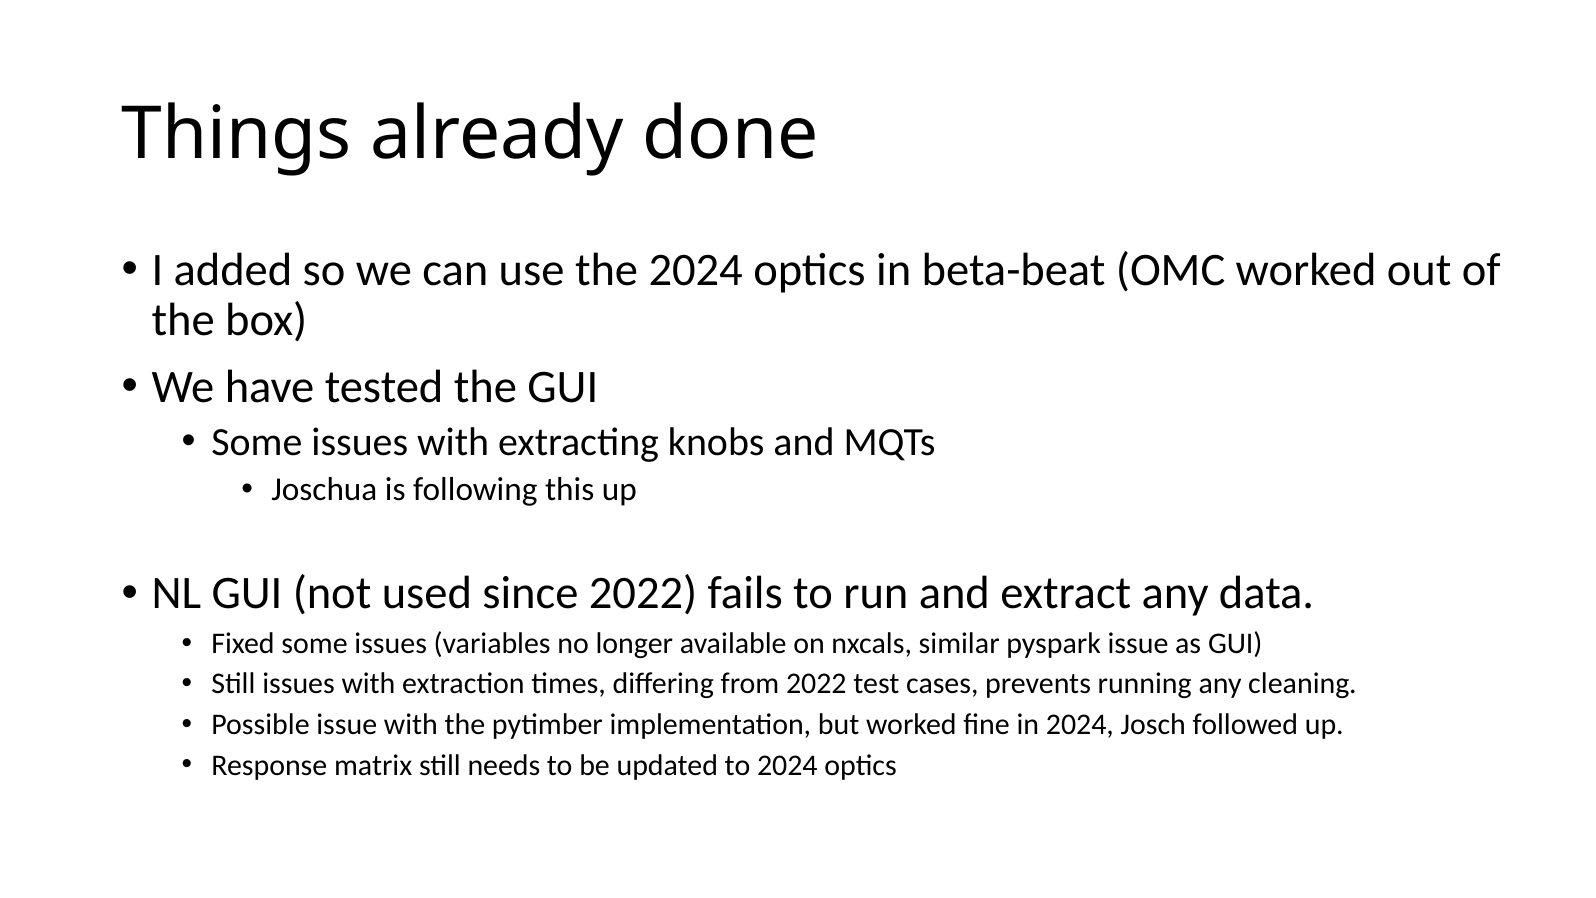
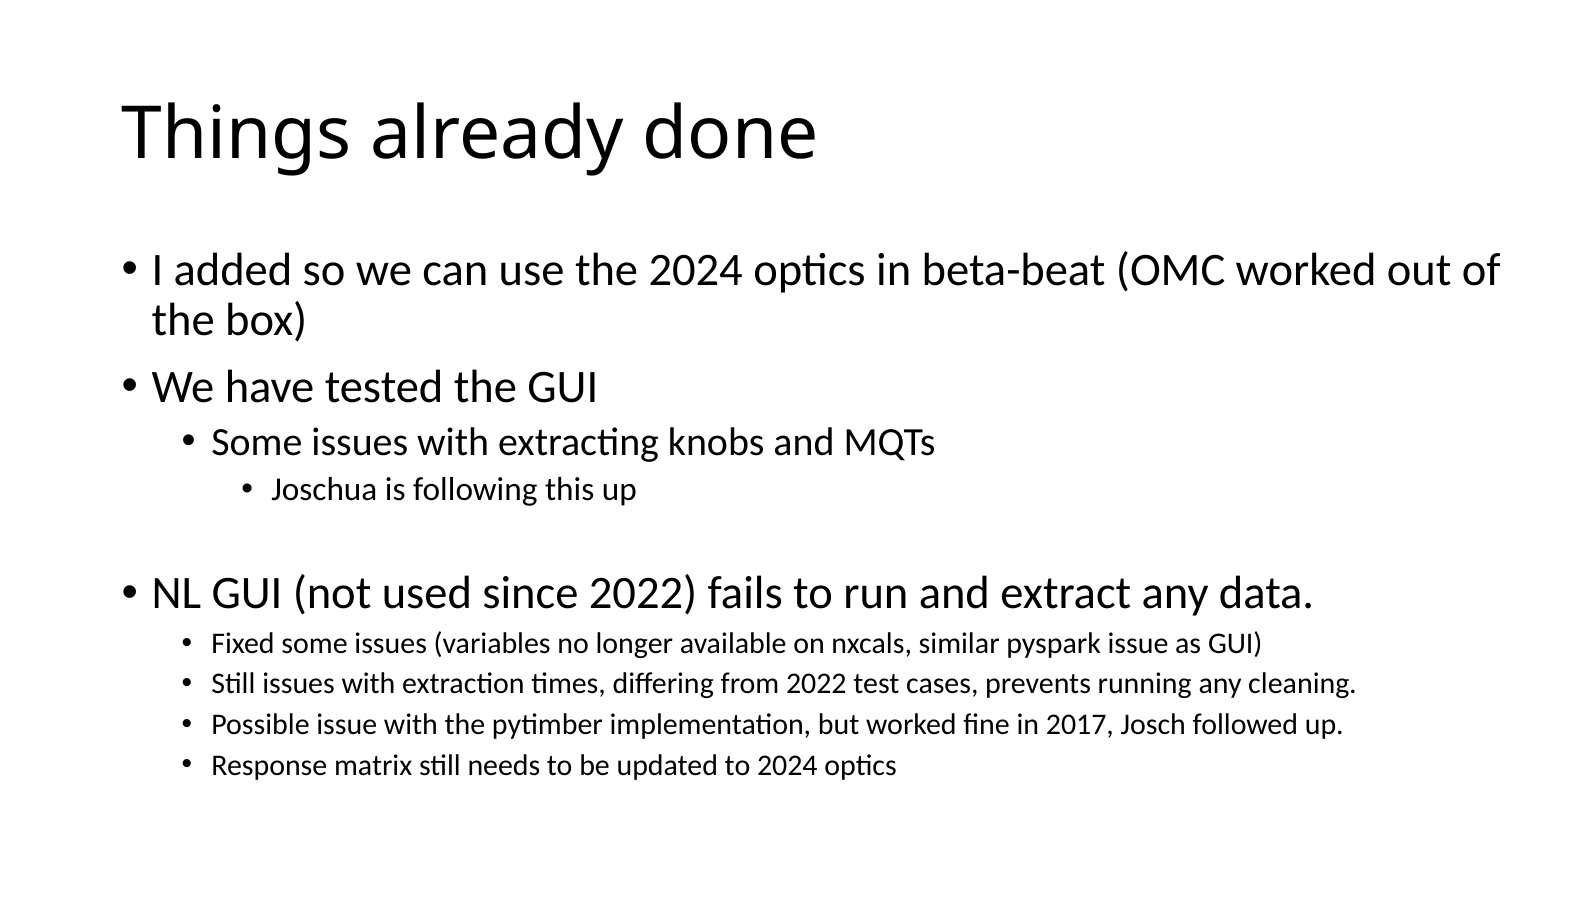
in 2024: 2024 -> 2017 (1080, 724)
